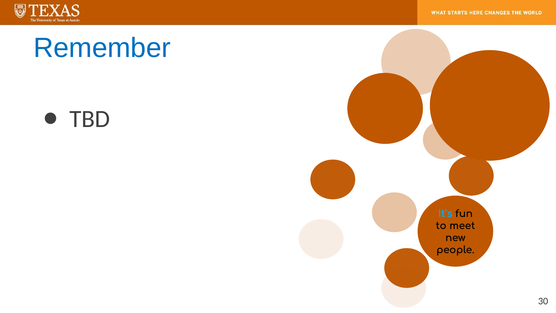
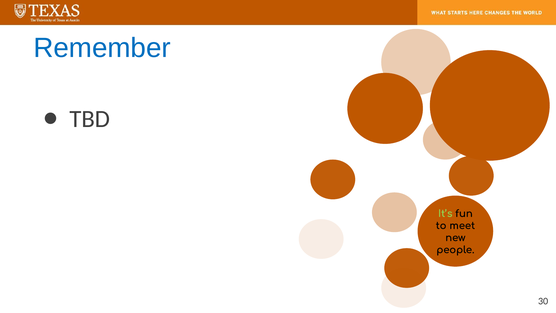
It’s colour: light blue -> light green (445, 214)
